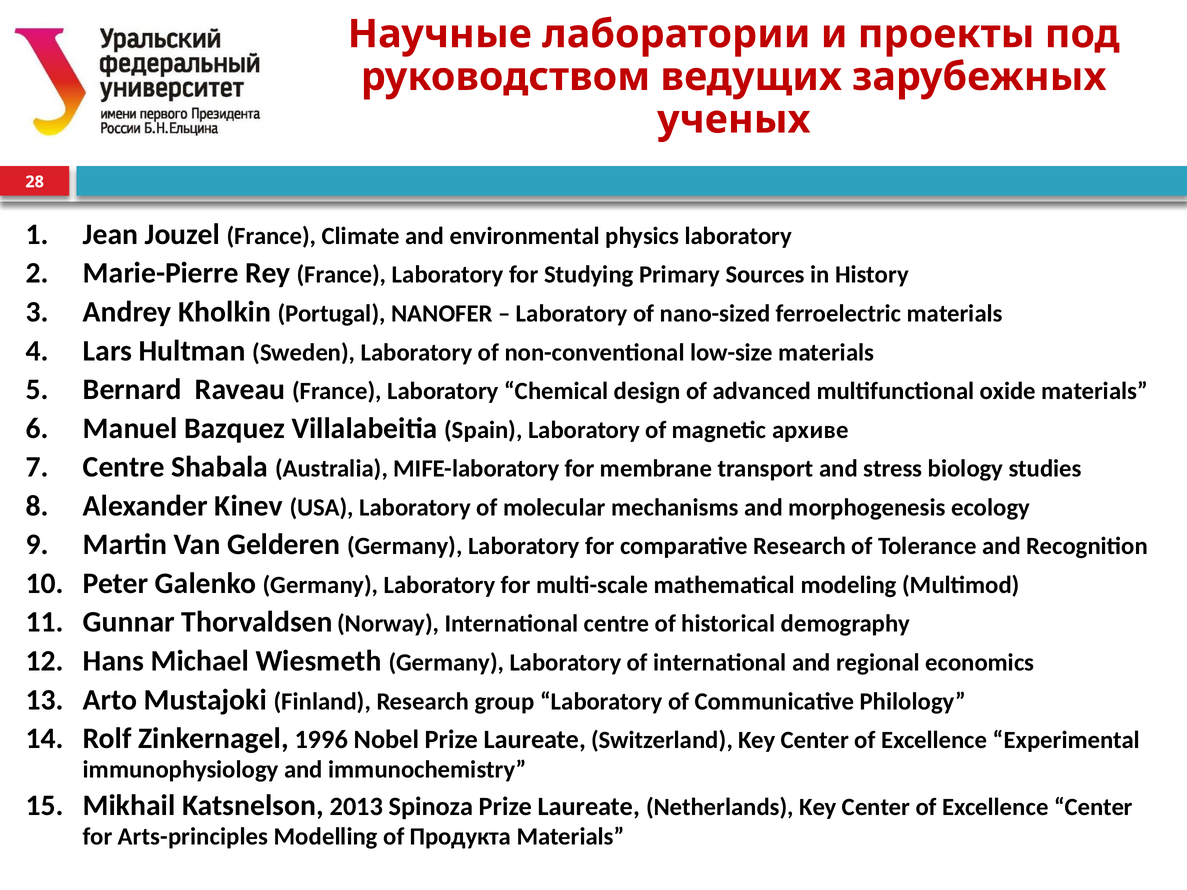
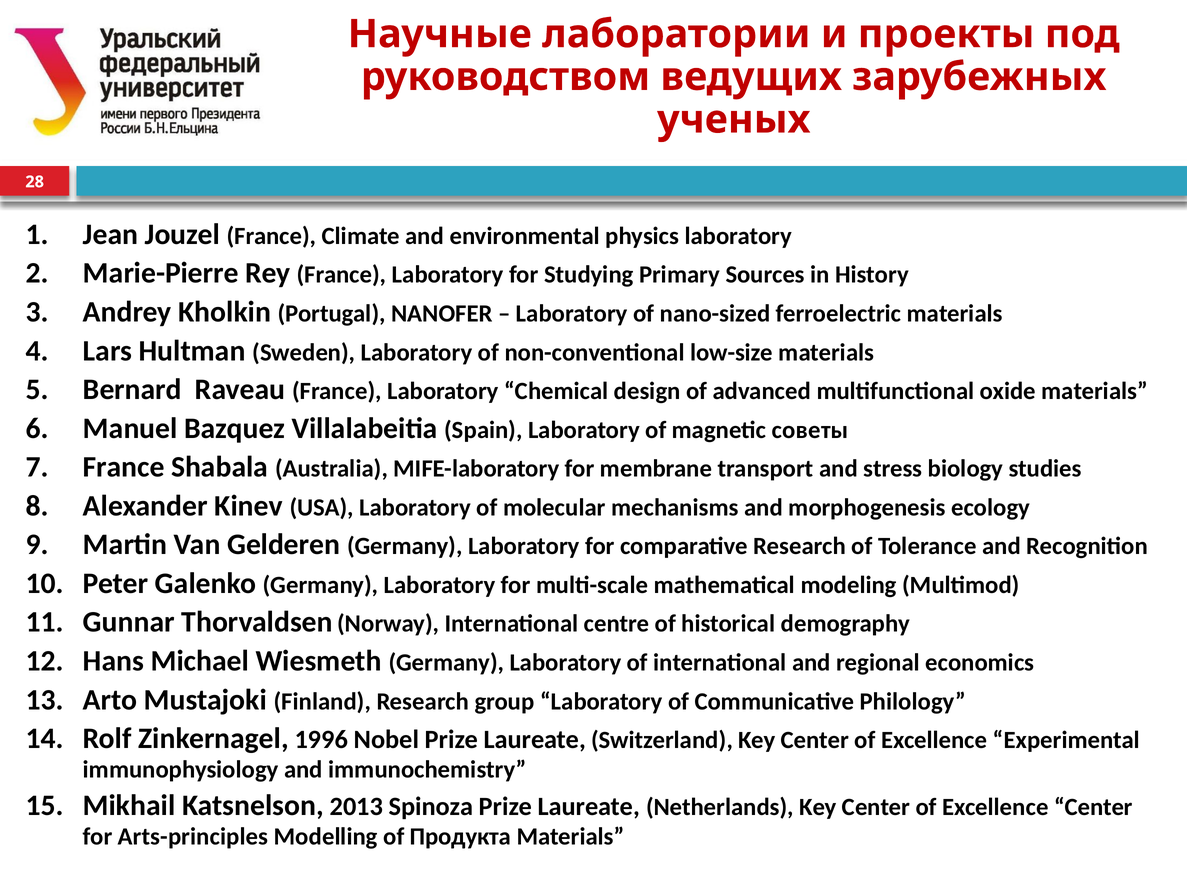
архиве: архиве -> советы (810, 430)
Centre: Centre -> France (124, 467)
